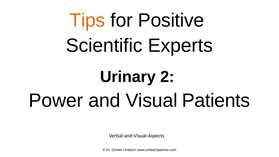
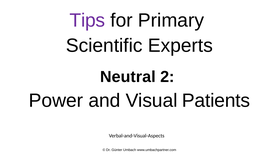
Tips colour: orange -> purple (87, 20)
Positive: Positive -> Primary (171, 20)
Urinary: Urinary -> Neutral (128, 77)
